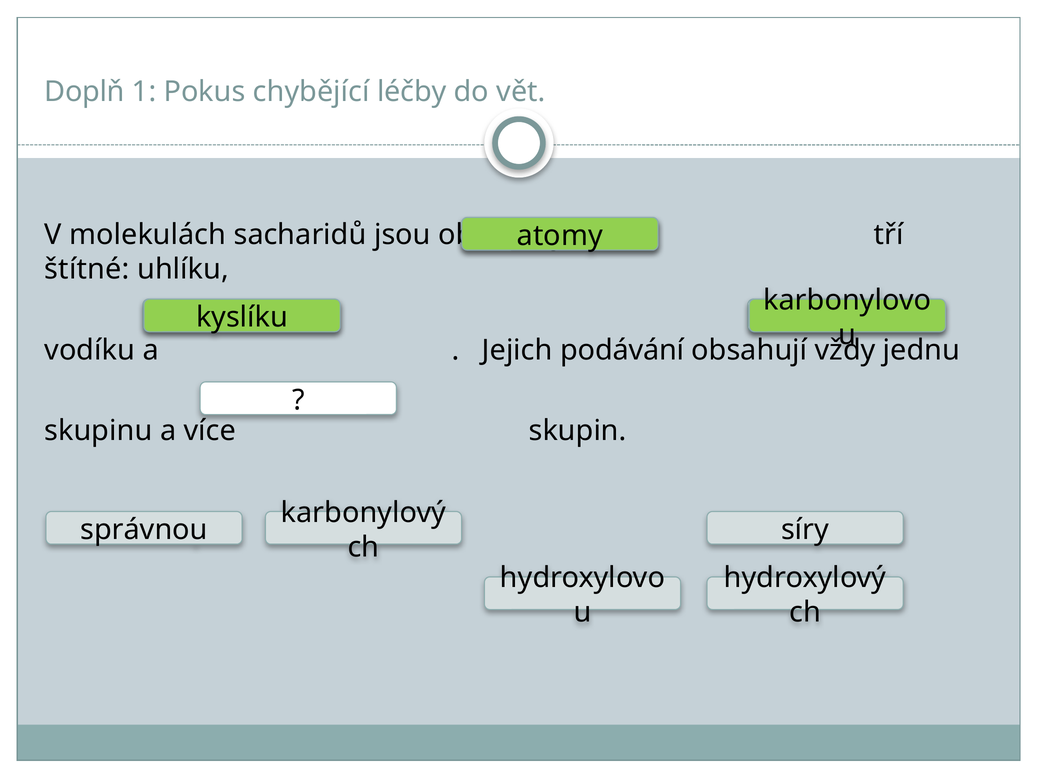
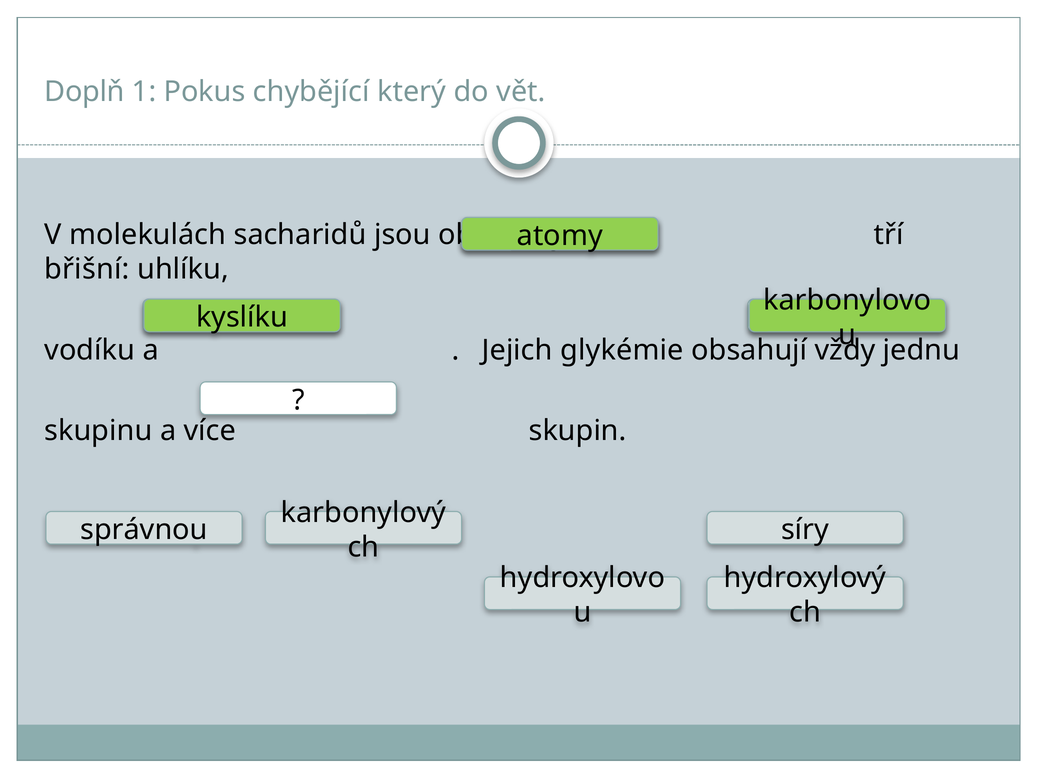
léčby: léčby -> který (412, 92)
štítné: štítné -> břišní (87, 269)
podávání: podávání -> glykémie (622, 350)
